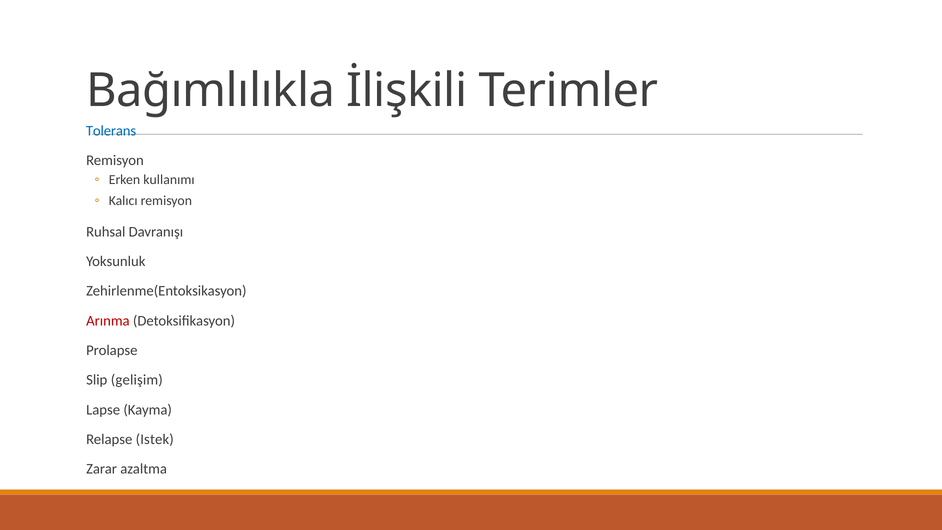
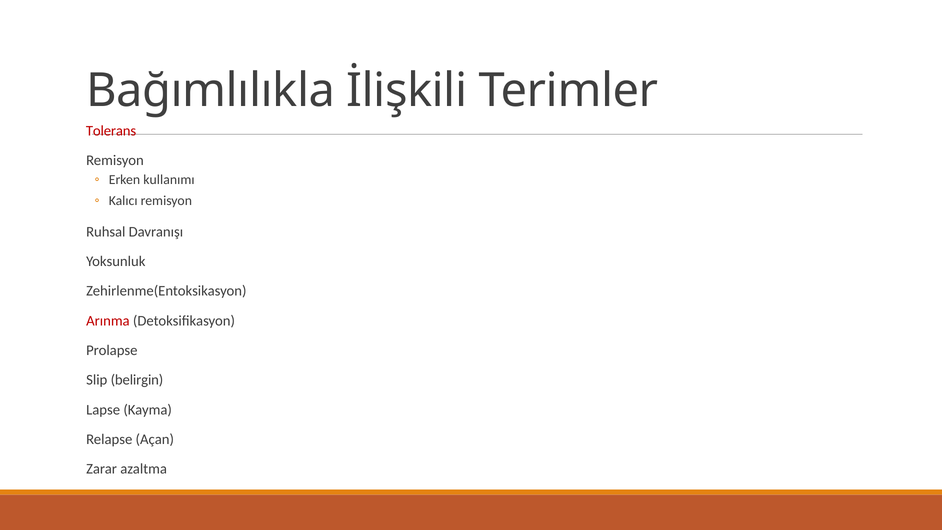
Tolerans colour: blue -> red (111, 131)
gelişim: gelişim -> belirgin (137, 380)
Istek: Istek -> Açan (155, 439)
